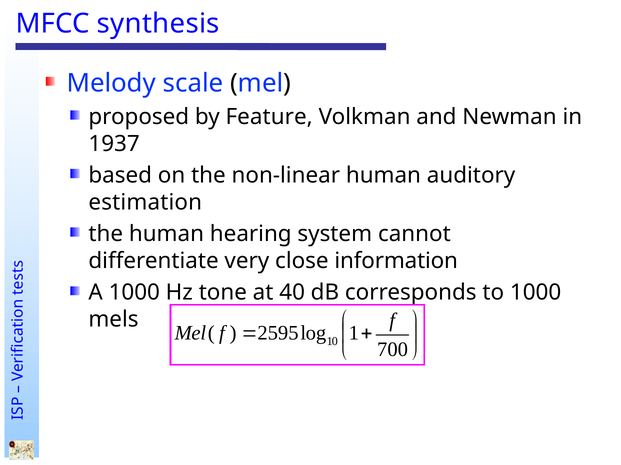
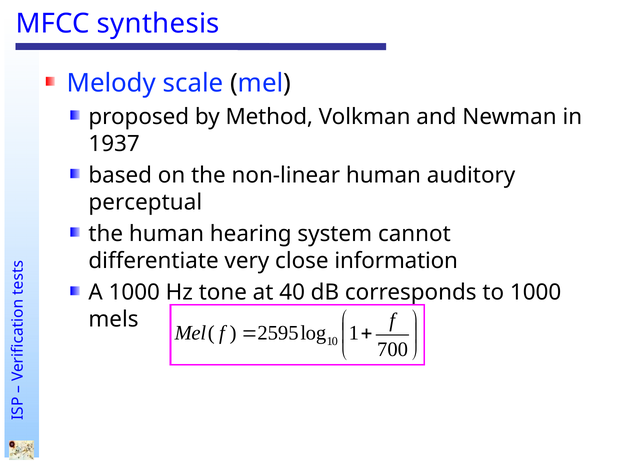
Feature: Feature -> Method (269, 117)
estimation: estimation -> perceptual (145, 203)
